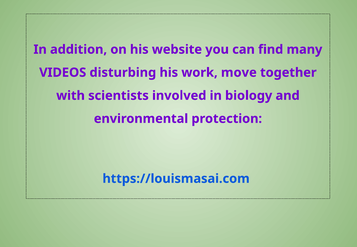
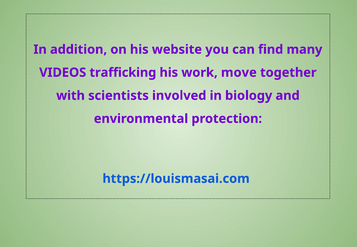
disturbing: disturbing -> trafficking (123, 73)
